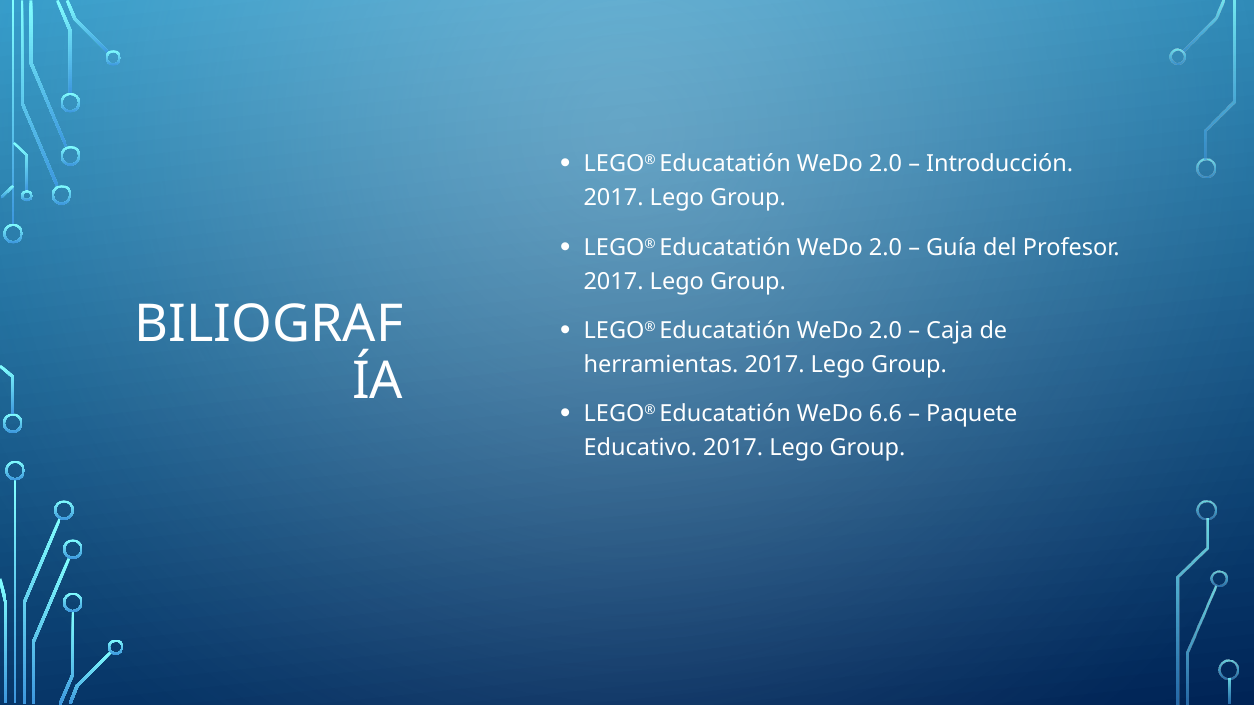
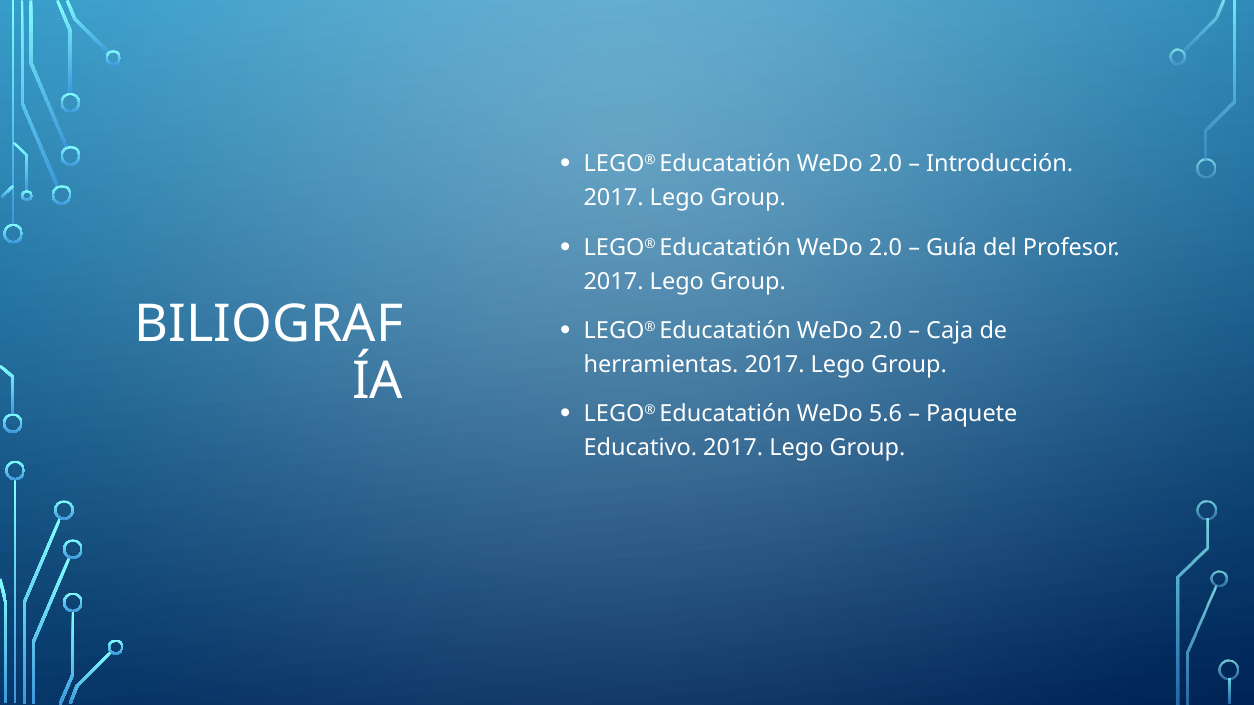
6.6: 6.6 -> 5.6 (886, 414)
